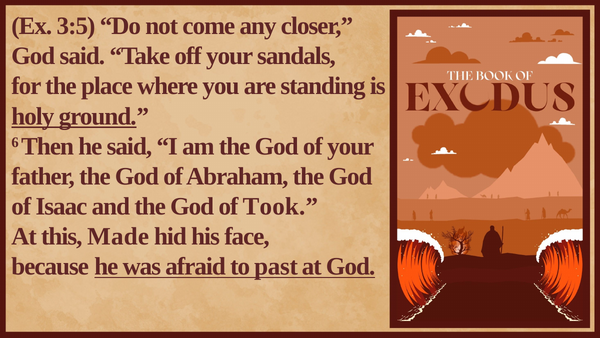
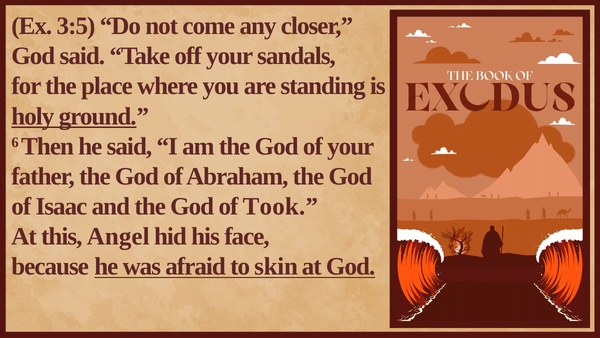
Made: Made -> Angel (118, 236)
past: past -> skin (276, 266)
